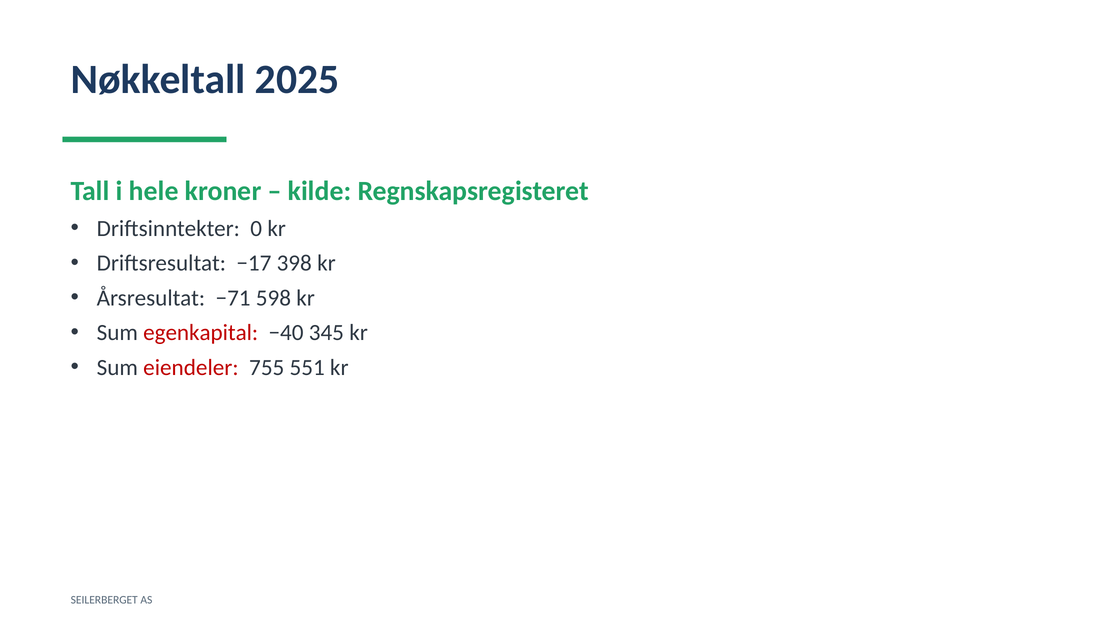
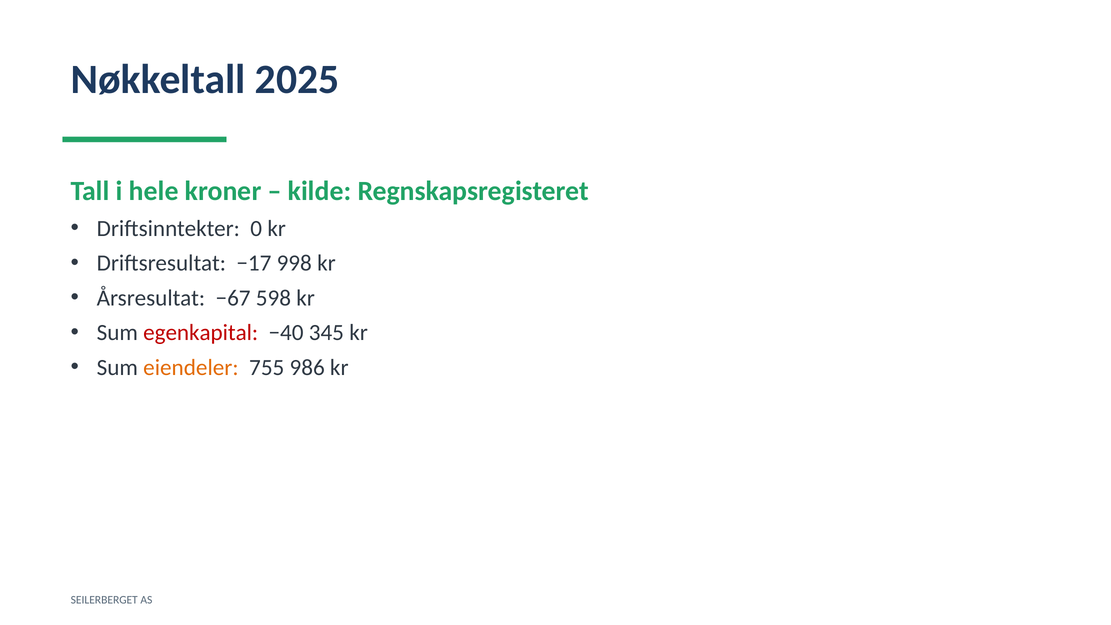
398: 398 -> 998 (294, 263)
−71: −71 -> −67 (233, 298)
eiendeler colour: red -> orange (191, 367)
551: 551 -> 986 (307, 367)
